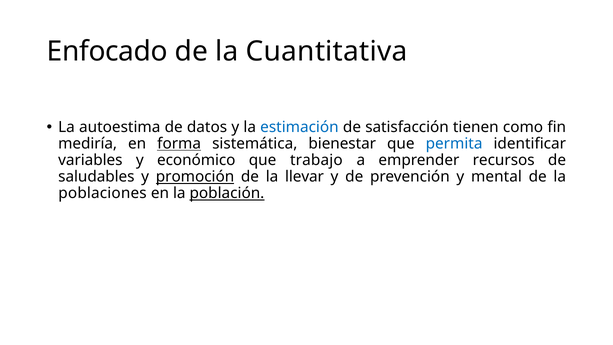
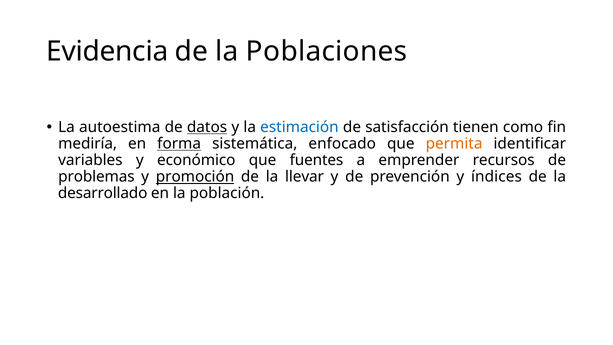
Enfocado: Enfocado -> Evidencia (107, 51)
Cuantitativa: Cuantitativa -> Poblaciones (327, 51)
datos underline: none -> present (207, 127)
bienestar: bienestar -> enfocado (342, 144)
permita colour: blue -> orange (454, 144)
trabajo: trabajo -> fuentes (316, 160)
saludables: saludables -> problemas (96, 177)
mental: mental -> índices (496, 177)
poblaciones: poblaciones -> desarrollado (103, 193)
población underline: present -> none (227, 193)
